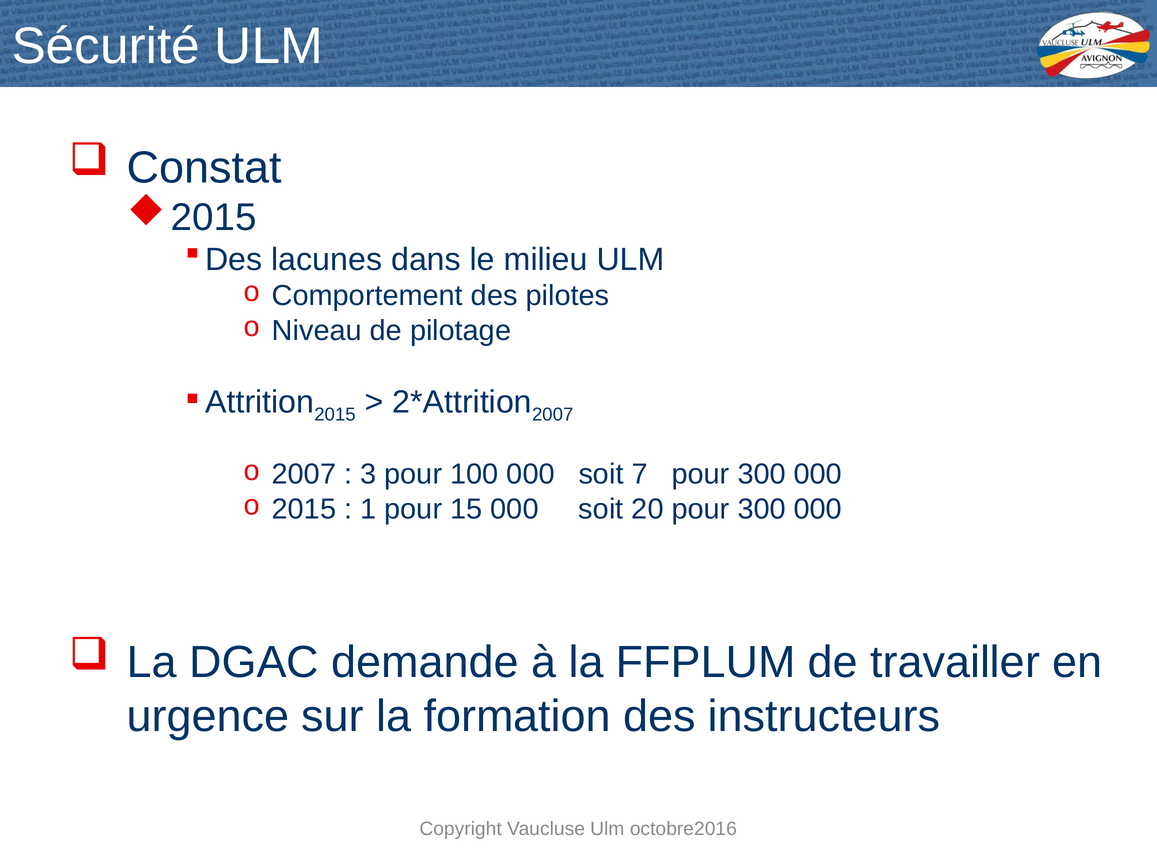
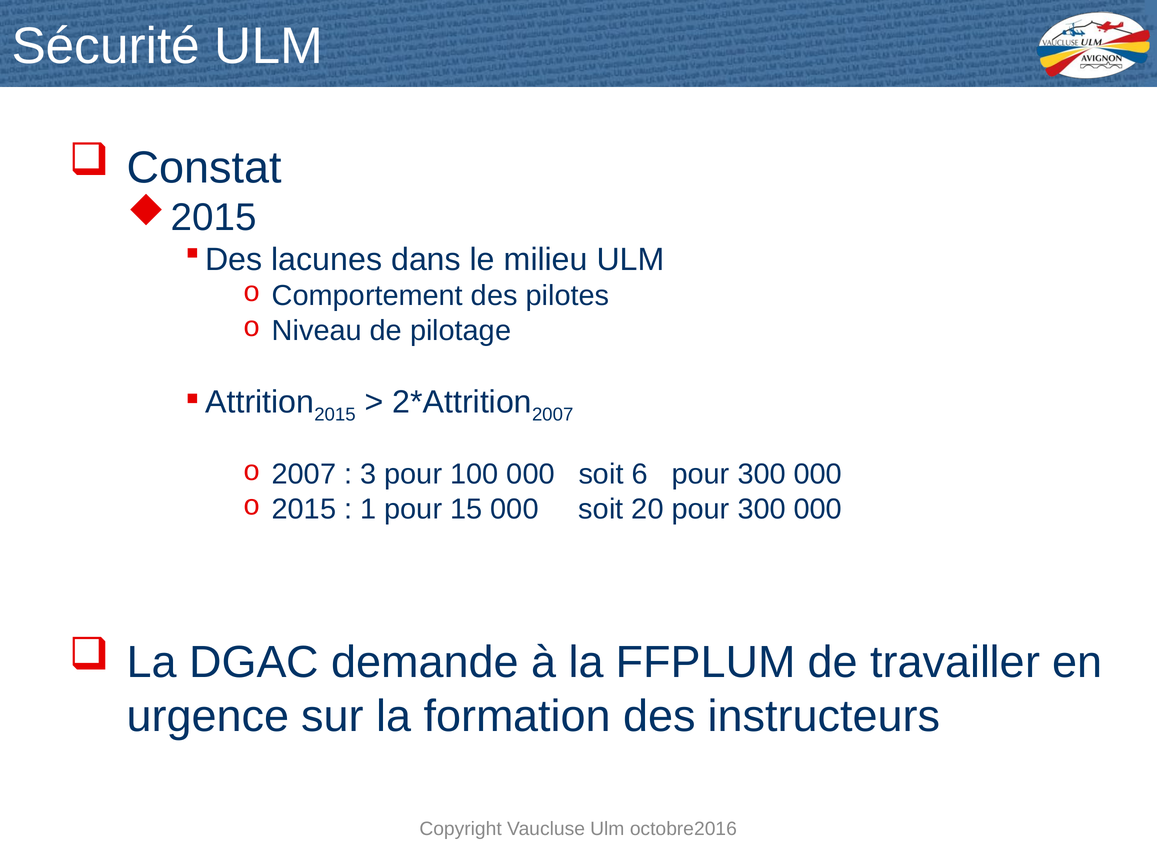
7: 7 -> 6 (640, 474)
